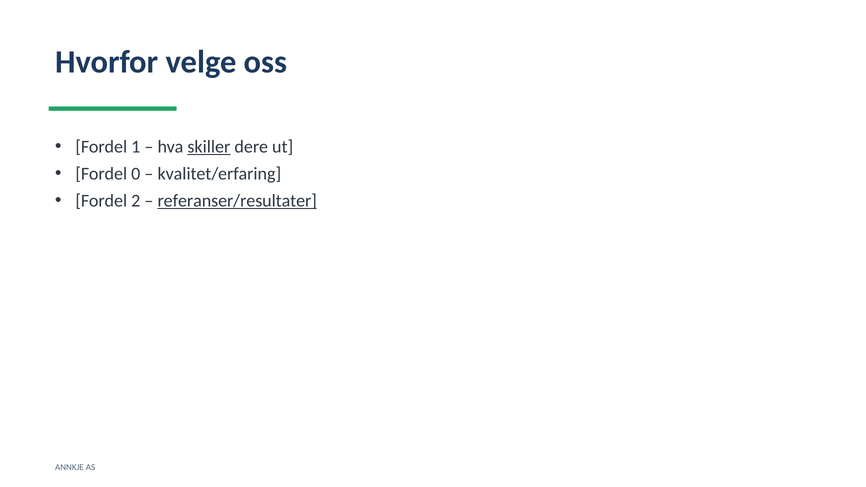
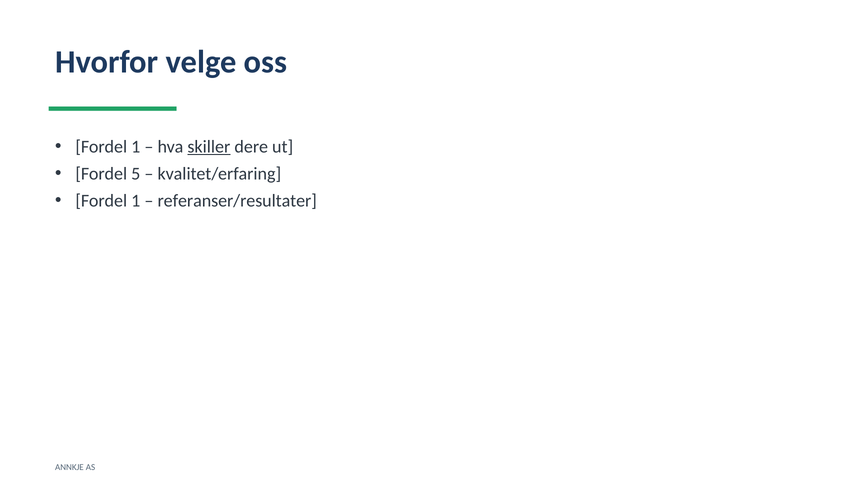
0: 0 -> 5 (136, 174)
2: 2 -> 1 (136, 201)
referanser/resultater underline: present -> none (237, 201)
